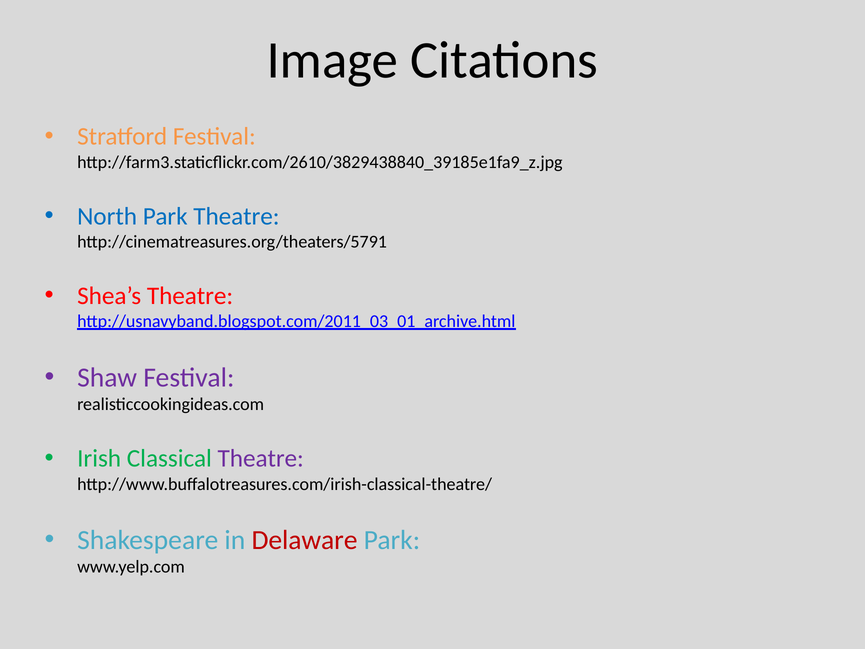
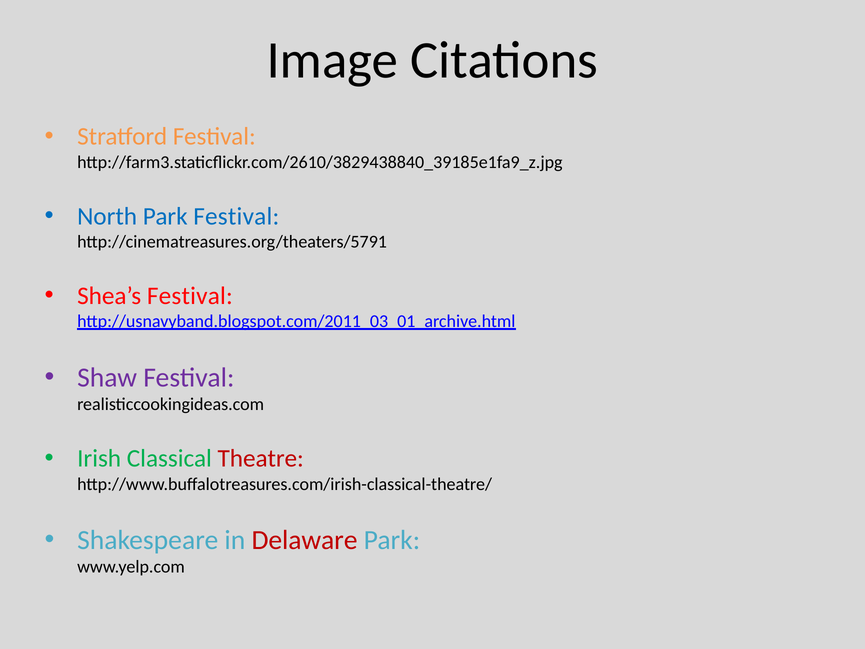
Park Theatre: Theatre -> Festival (236, 216)
Shea’s Theatre: Theatre -> Festival (190, 296)
Theatre colour: purple -> red (261, 458)
